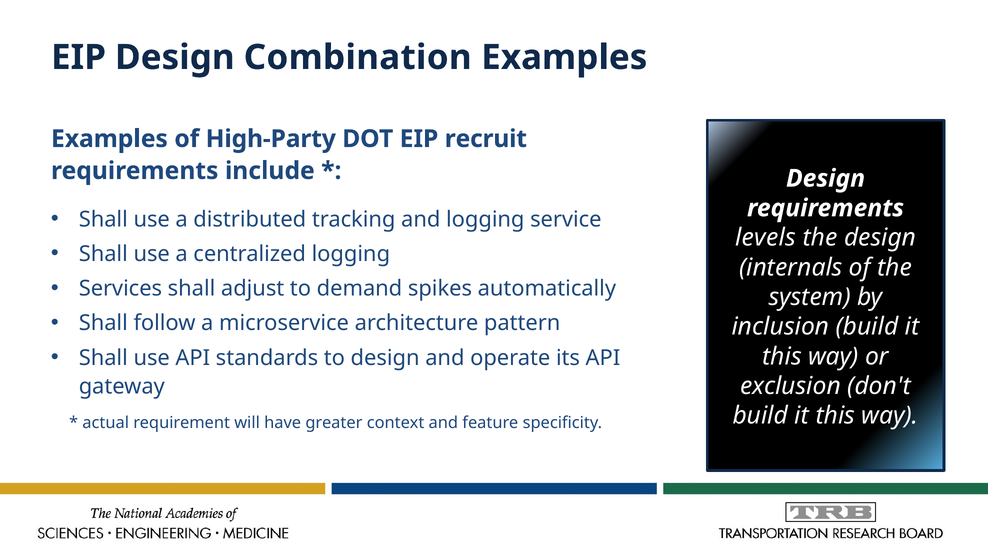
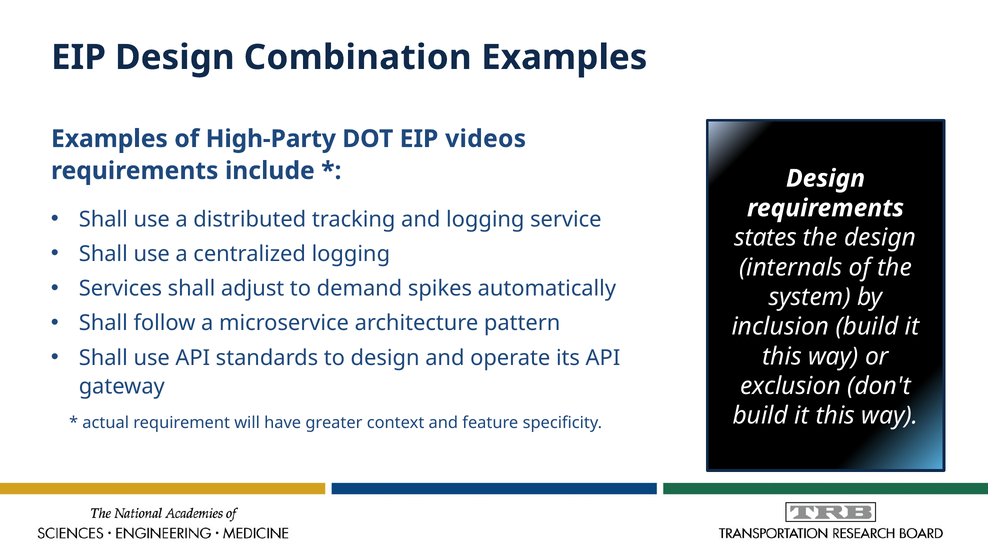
recruit: recruit -> videos (486, 139)
levels: levels -> states (766, 238)
